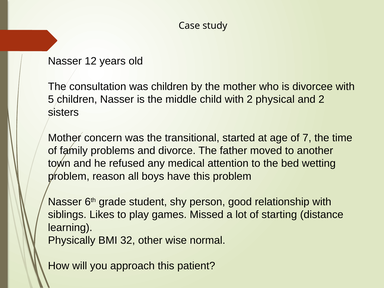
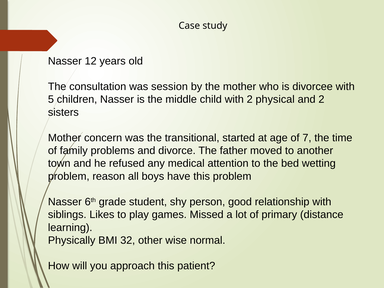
was children: children -> session (170, 87)
starting: starting -> primary (279, 215)
